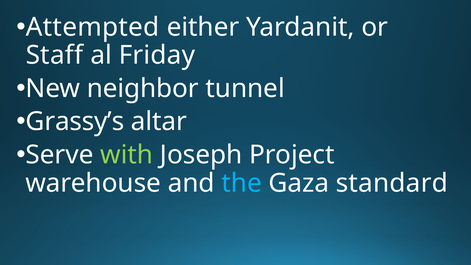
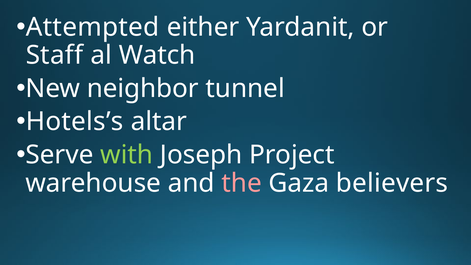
Friday: Friday -> Watch (157, 55)
Grassy’s: Grassy’s -> Hotels’s (75, 122)
the colour: light blue -> pink (242, 183)
standard: standard -> believers (392, 183)
